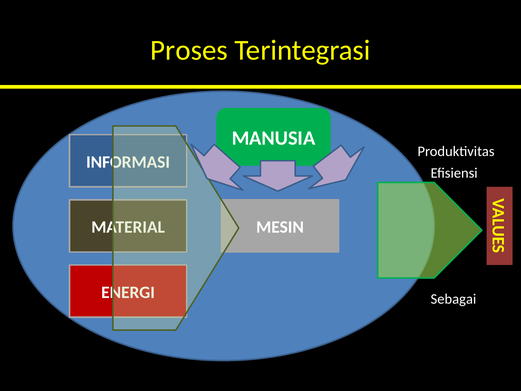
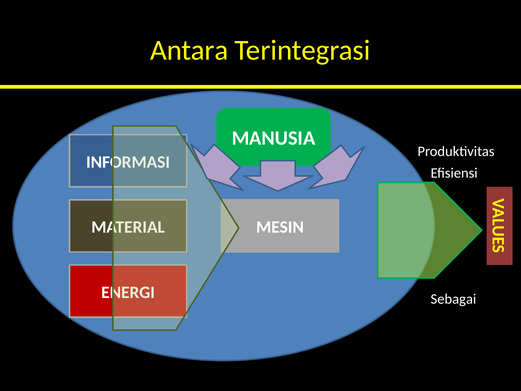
Proses: Proses -> Antara (189, 50)
